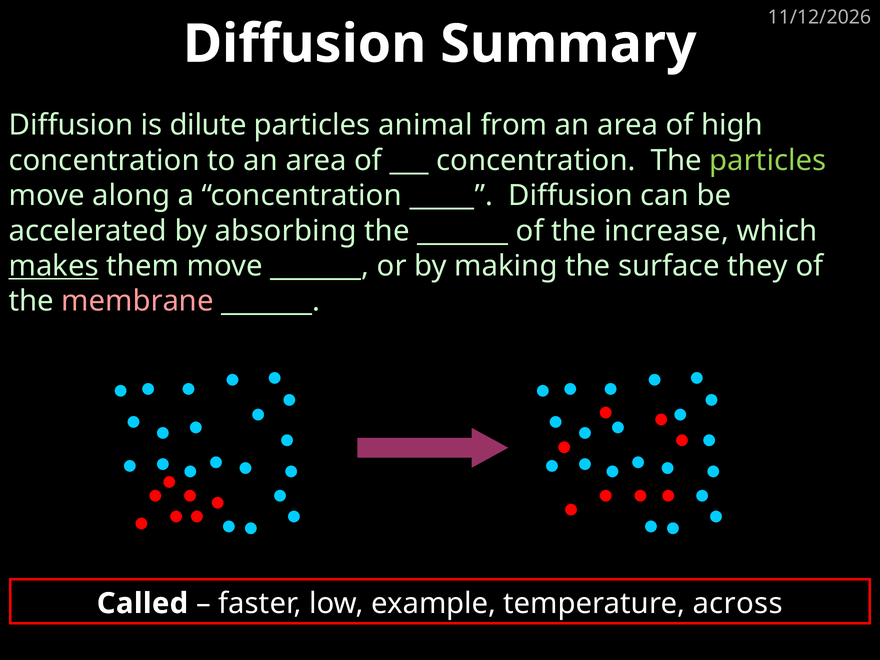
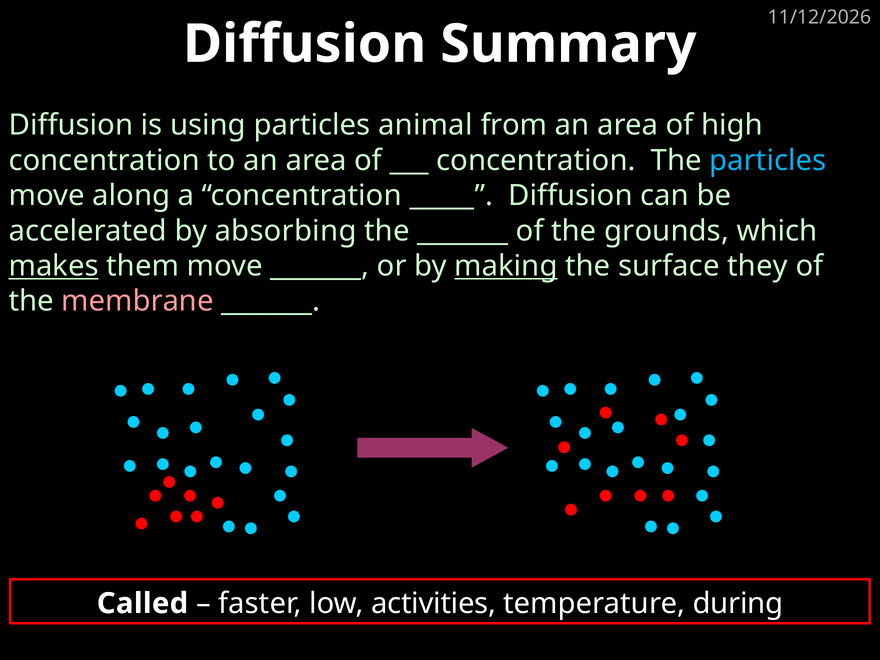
dilute: dilute -> using (208, 125)
particles colour: light green -> light blue (768, 160)
increase: increase -> grounds (667, 231)
making underline: none -> present (506, 266)
example: example -> activities (434, 603)
across: across -> during (738, 603)
